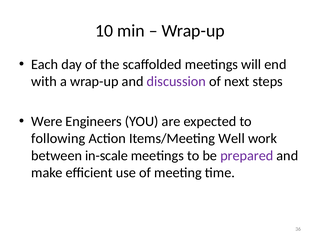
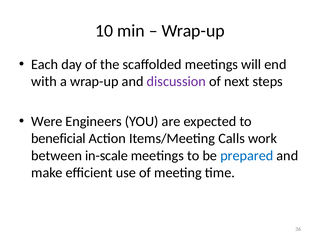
following: following -> beneficial (58, 139)
Well: Well -> Calls (232, 139)
prepared colour: purple -> blue (247, 156)
